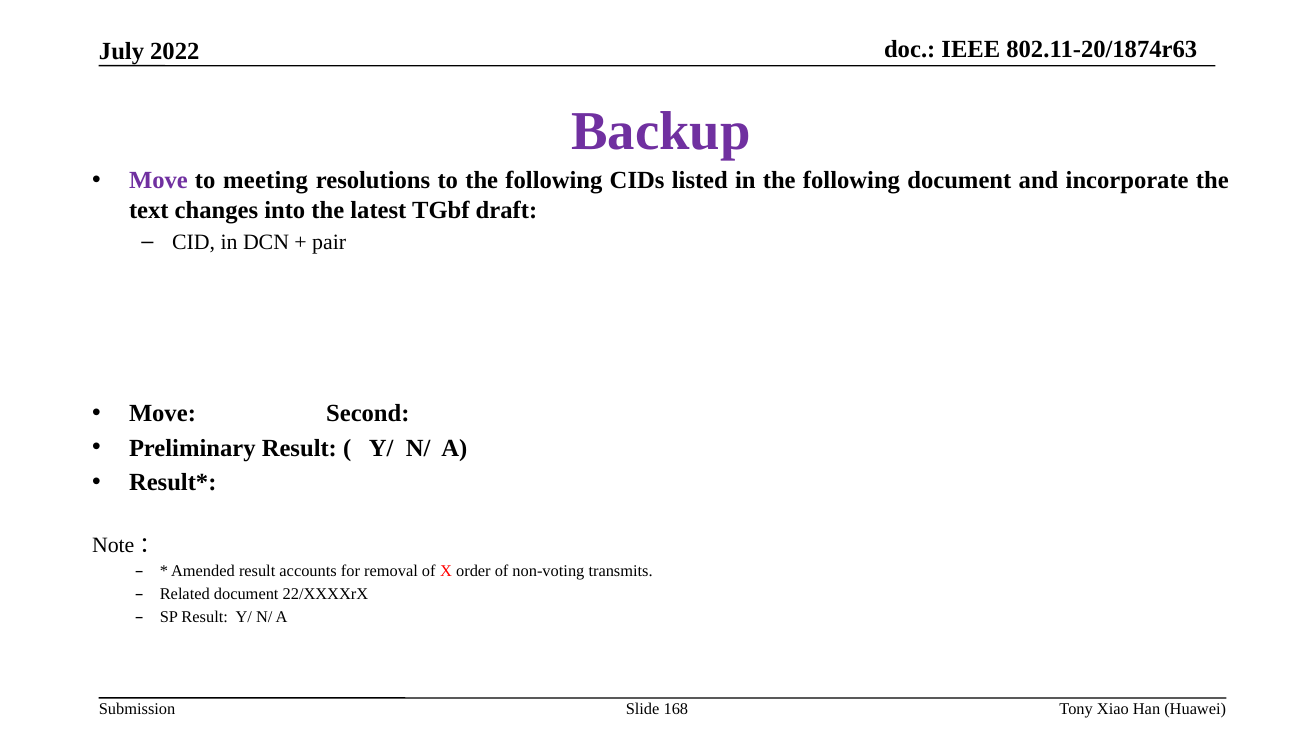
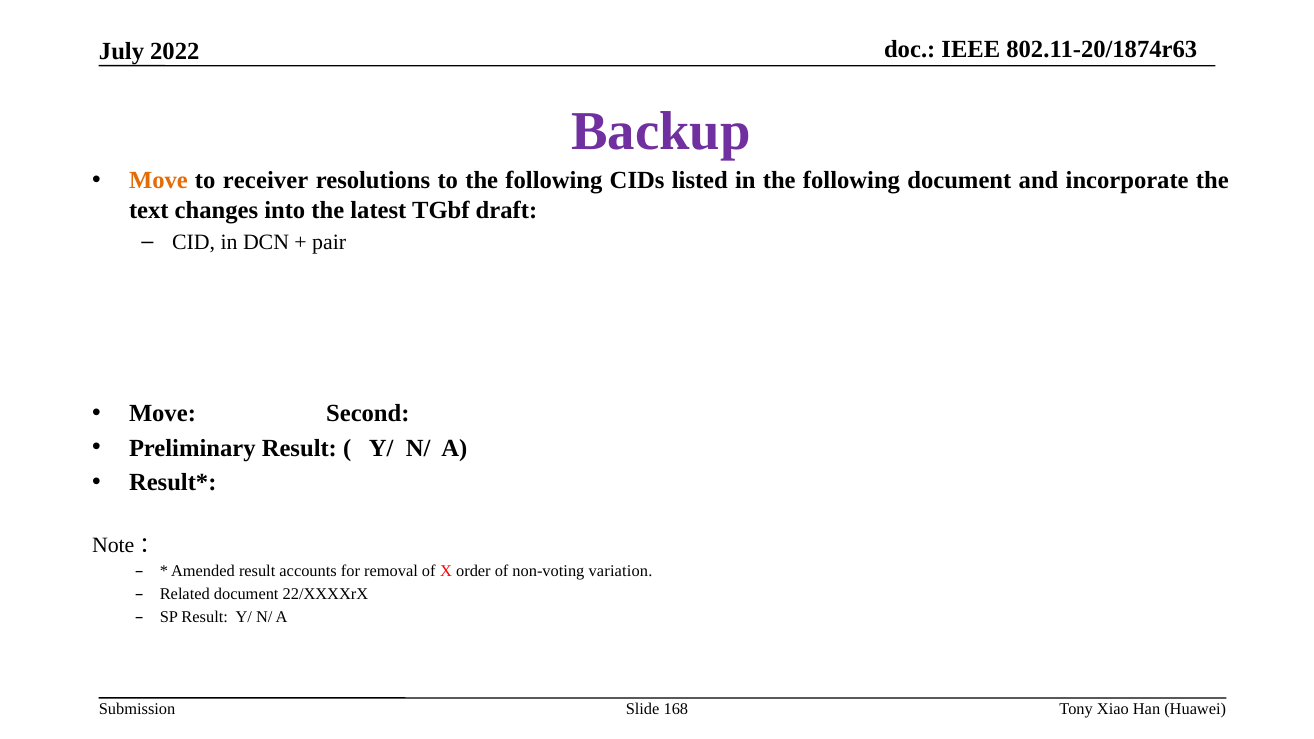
Move colour: purple -> orange (158, 181)
meeting: meeting -> receiver (266, 181)
transmits: transmits -> variation (620, 571)
